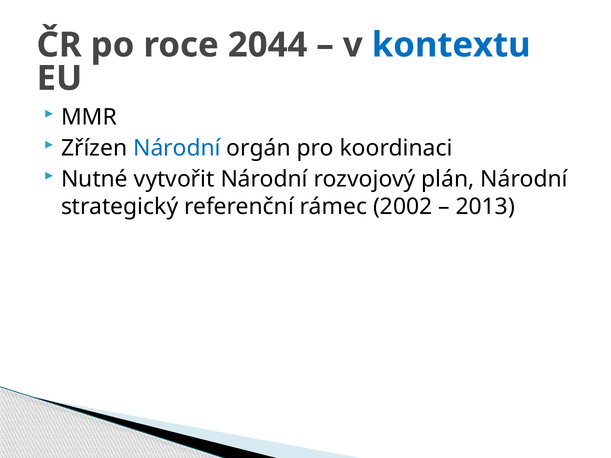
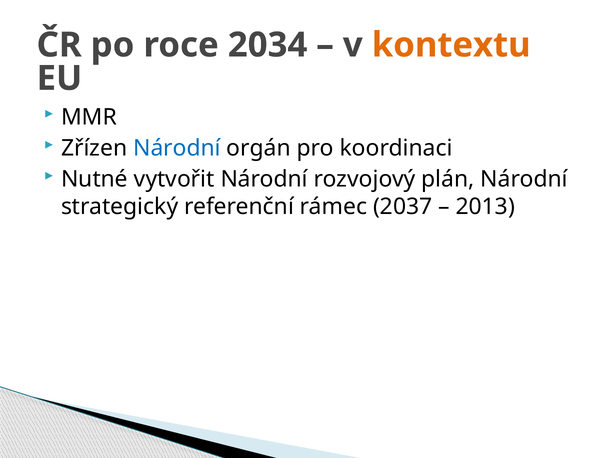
2044: 2044 -> 2034 (268, 45)
kontextu colour: blue -> orange (451, 45)
2002: 2002 -> 2037 (403, 207)
